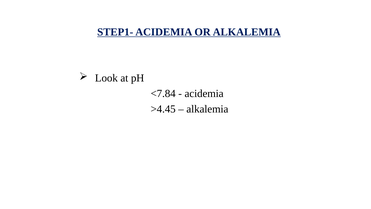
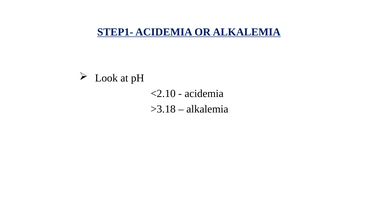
<7.84: <7.84 -> <2.10 (163, 93)
>4.45: >4.45 -> >3.18 (163, 109)
